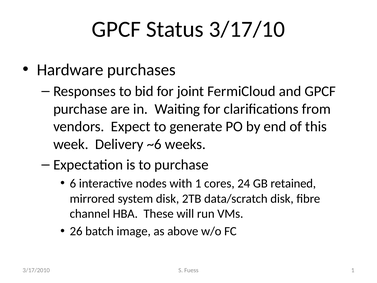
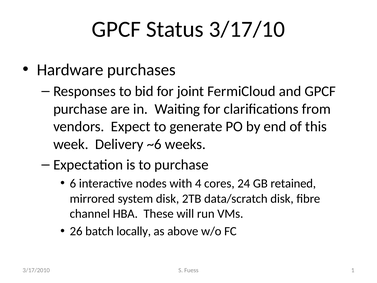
with 1: 1 -> 4 (198, 183)
image: image -> locally (134, 231)
